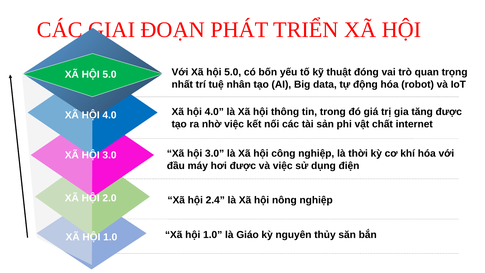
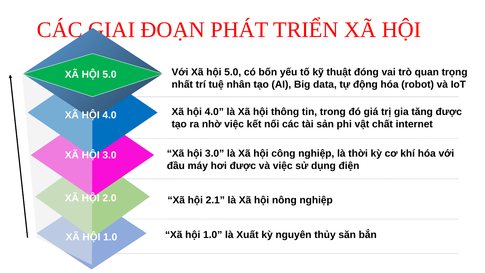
2.4: 2.4 -> 2.1 (215, 200)
Giáo: Giáo -> Xuất (247, 235)
